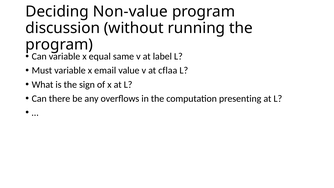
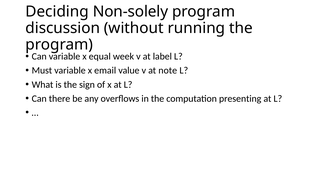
Non-value: Non-value -> Non-solely (130, 12)
same: same -> week (123, 56)
cflaa: cflaa -> note (168, 70)
